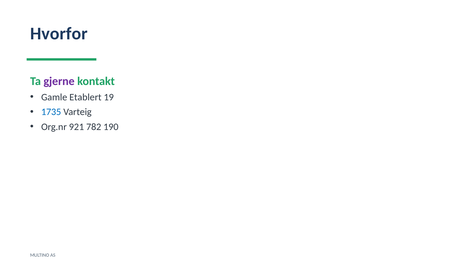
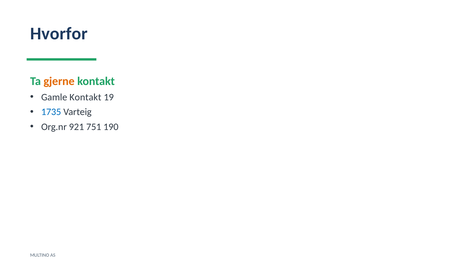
gjerne colour: purple -> orange (59, 81)
Gamle Etablert: Etablert -> Kontakt (85, 97)
782: 782 -> 751 (94, 127)
